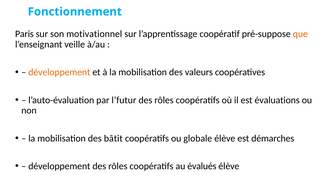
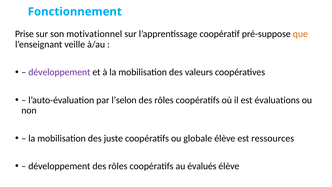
Paris: Paris -> Prise (24, 34)
développement colour: orange -> purple (59, 72)
l’futur: l’futur -> l’selon (124, 100)
bâtit: bâtit -> juste (113, 138)
démarches: démarches -> ressources (273, 138)
